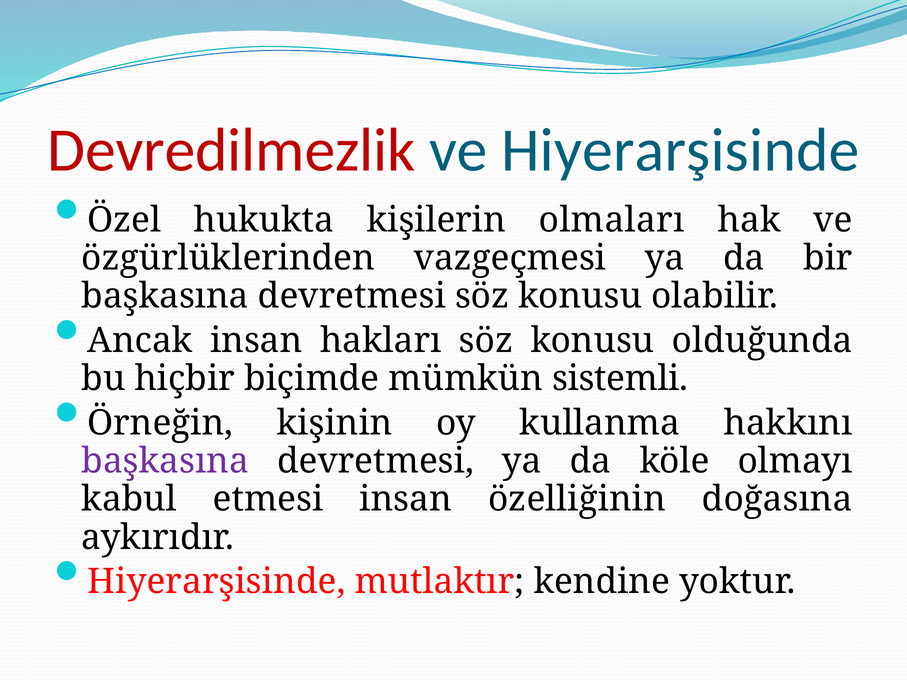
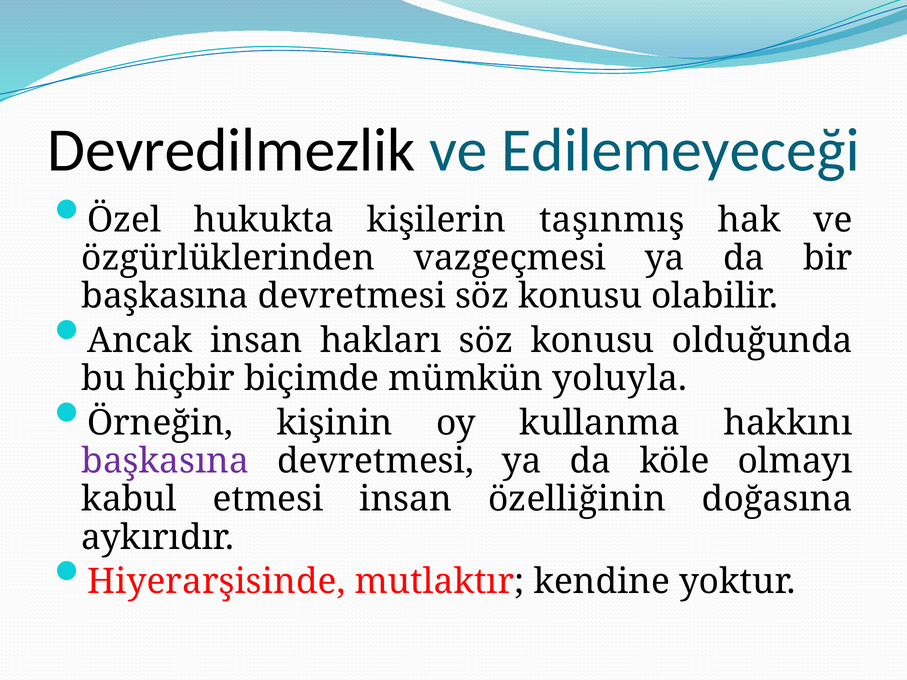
Devredilmezlik colour: red -> black (231, 150)
ve Hiyerarşisinde: Hiyerarşisinde -> Edilemeyeceği (680, 150)
olmaları: olmaları -> taşınmış (612, 220)
sistemli: sistemli -> yoluyla (620, 379)
